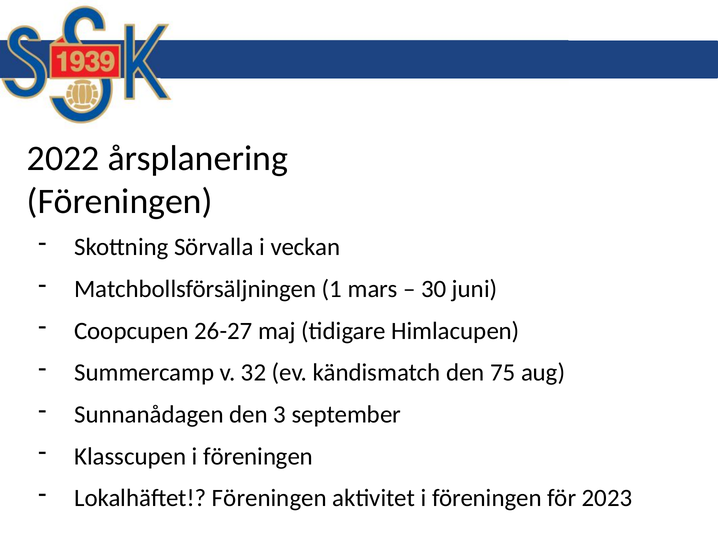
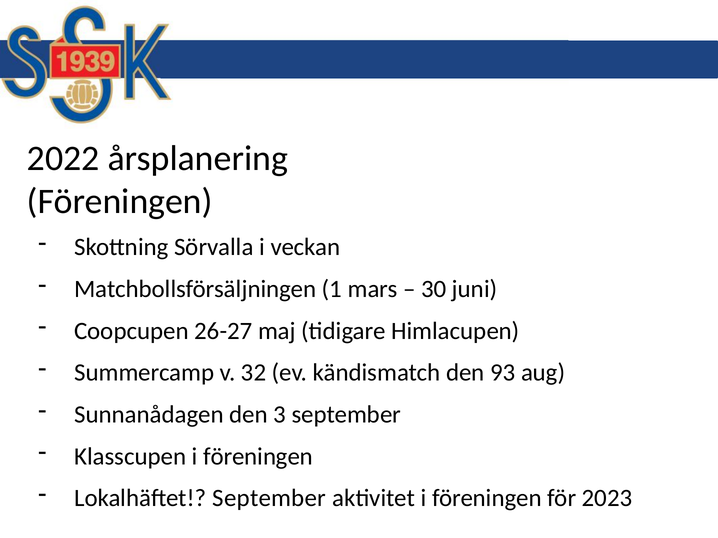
75: 75 -> 93 (503, 373)
Lokalhäftet Föreningen: Föreningen -> September (269, 499)
